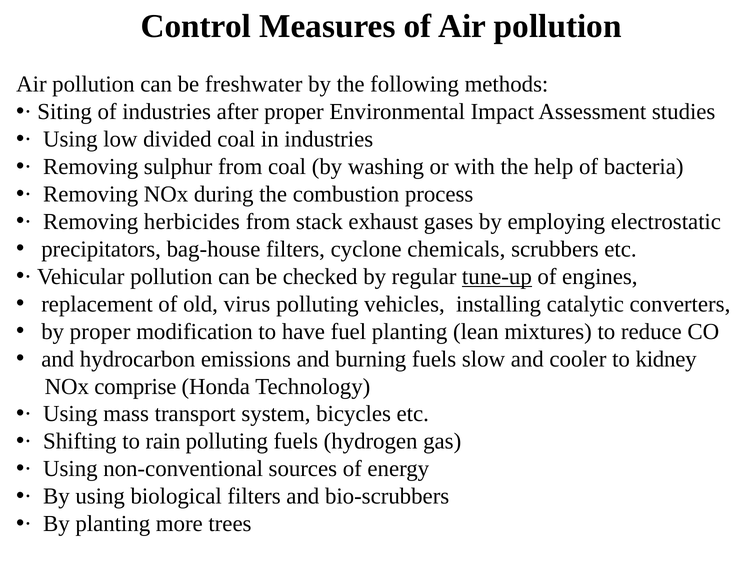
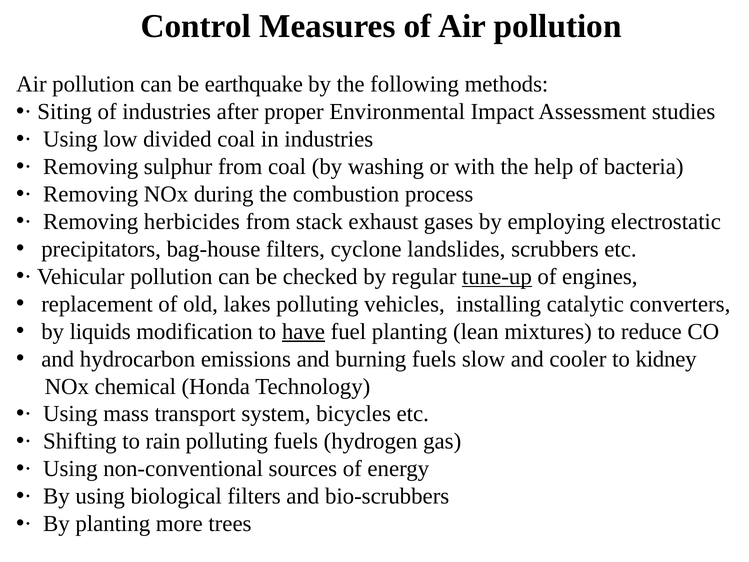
freshwater: freshwater -> earthquake (254, 84)
chemicals: chemicals -> landslides (456, 249)
virus: virus -> lakes (247, 304)
by proper: proper -> liquids (100, 331)
have underline: none -> present (303, 331)
comprise: comprise -> chemical (135, 386)
